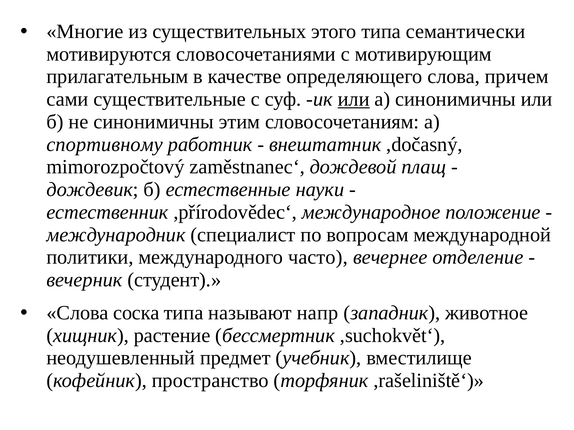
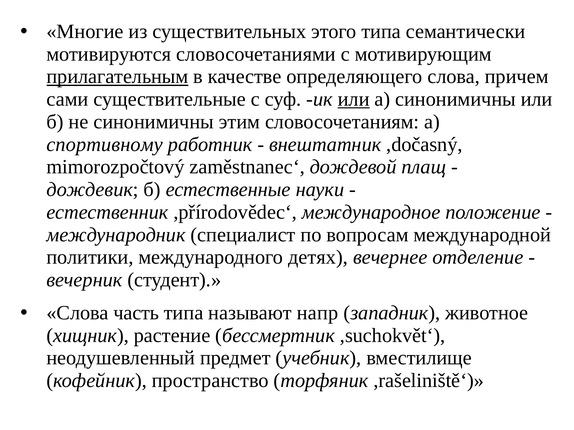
прилагательным underline: none -> present (117, 77)
часто: часто -> детях (318, 258)
соска: соска -> часть (136, 313)
